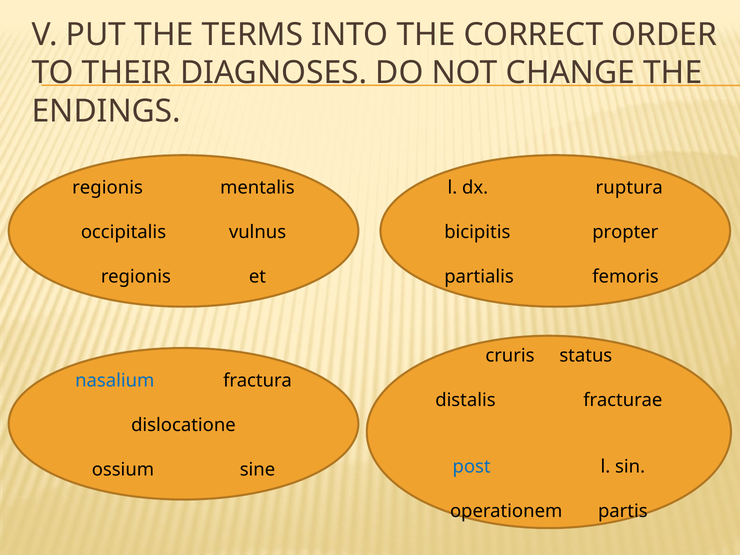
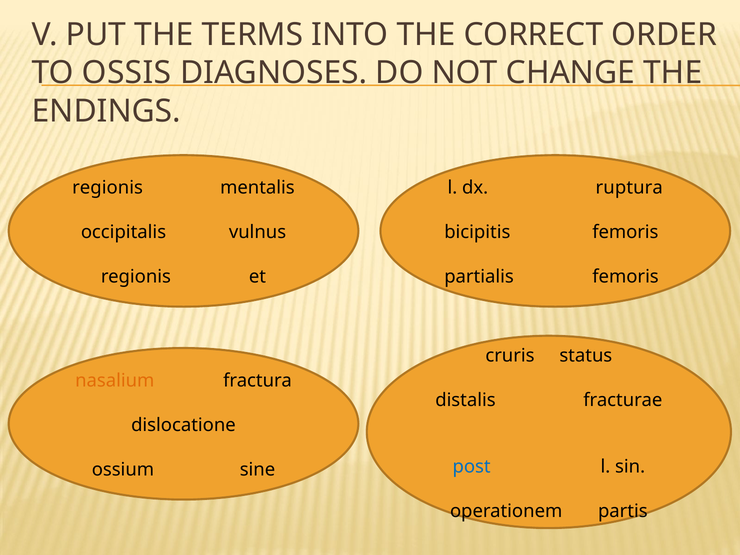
THEIR: THEIR -> OSSIS (127, 73)
bicipitis propter: propter -> femoris (625, 232)
nasalium colour: blue -> orange (115, 381)
